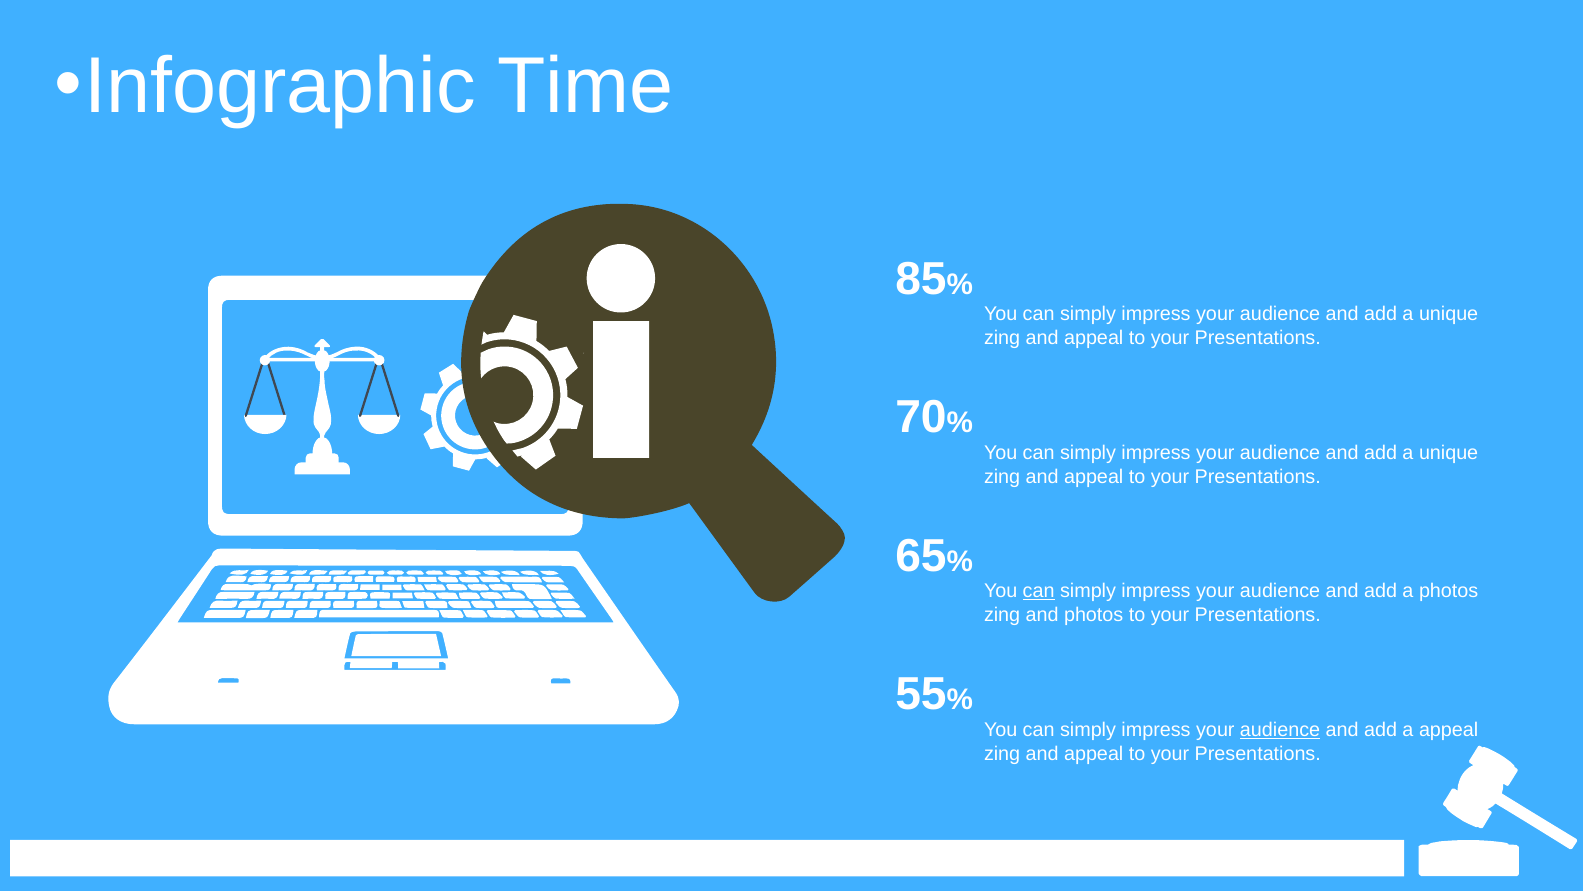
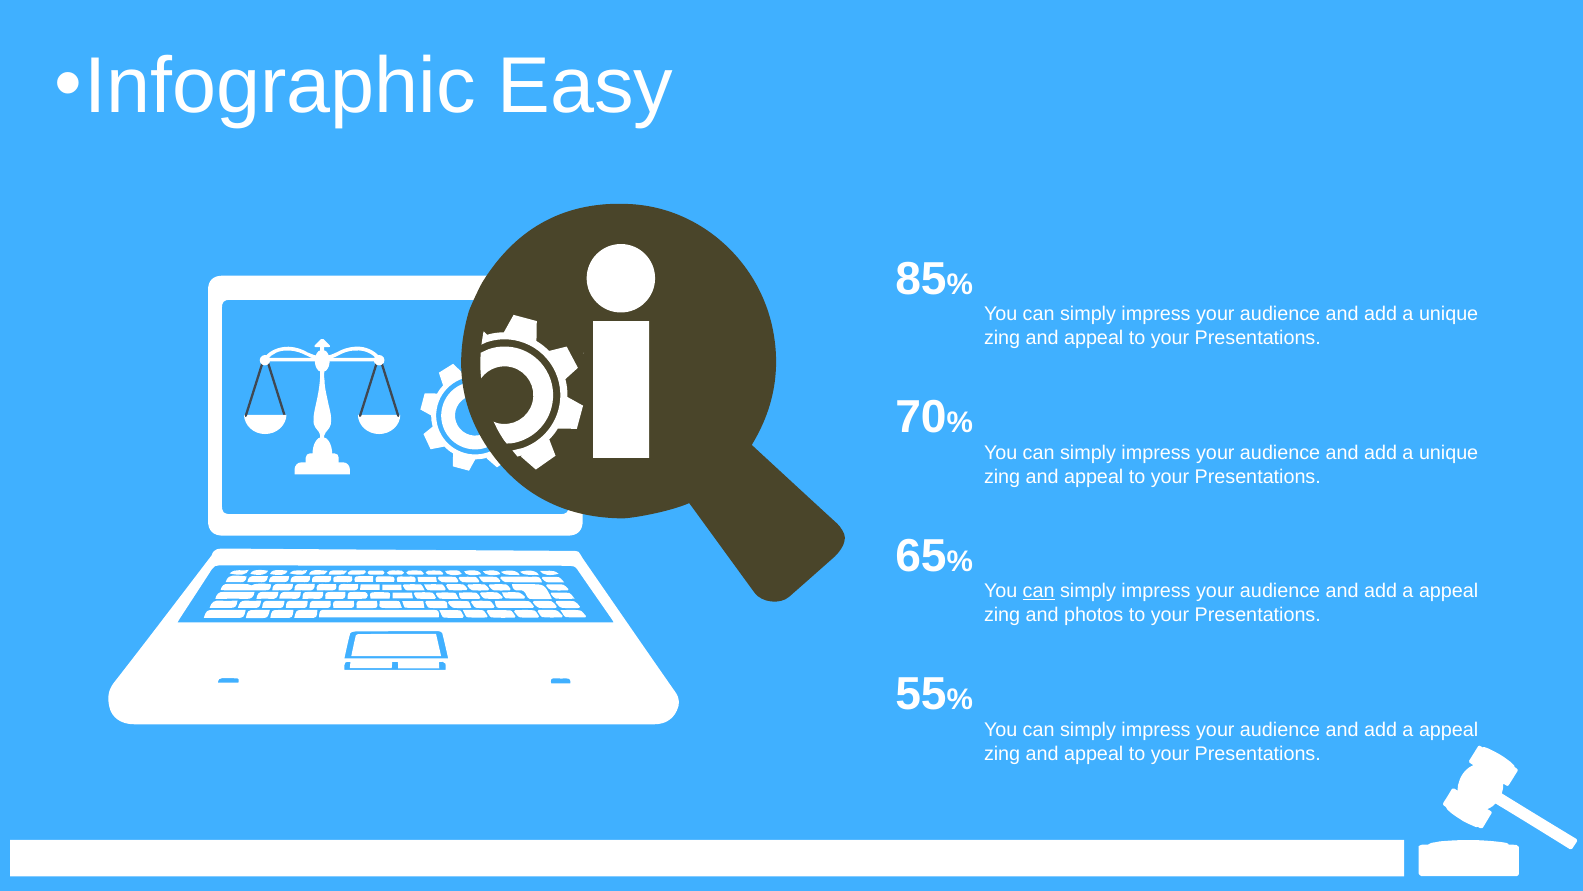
Time: Time -> Easy (586, 86)
photos: photos -> appeal (1449, 591)
audience underline: present -> none (1280, 729)
